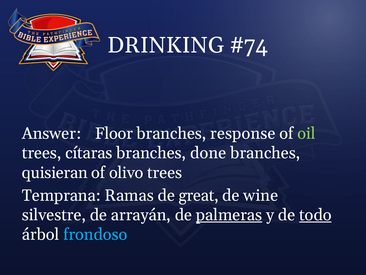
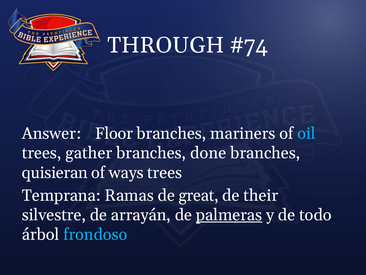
DRINKING: DRINKING -> THROUGH (166, 45)
response: response -> mariners (243, 133)
oil colour: light green -> light blue (307, 133)
cítaras: cítaras -> gather (89, 153)
olivo: olivo -> ways (126, 172)
wine: wine -> their (261, 195)
todo underline: present -> none (315, 215)
